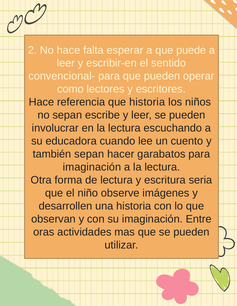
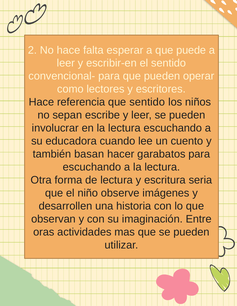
que historia: historia -> sentido (147, 102)
también sepan: sepan -> basan (89, 154)
imaginación: imaginación -> escuchando (92, 167)
